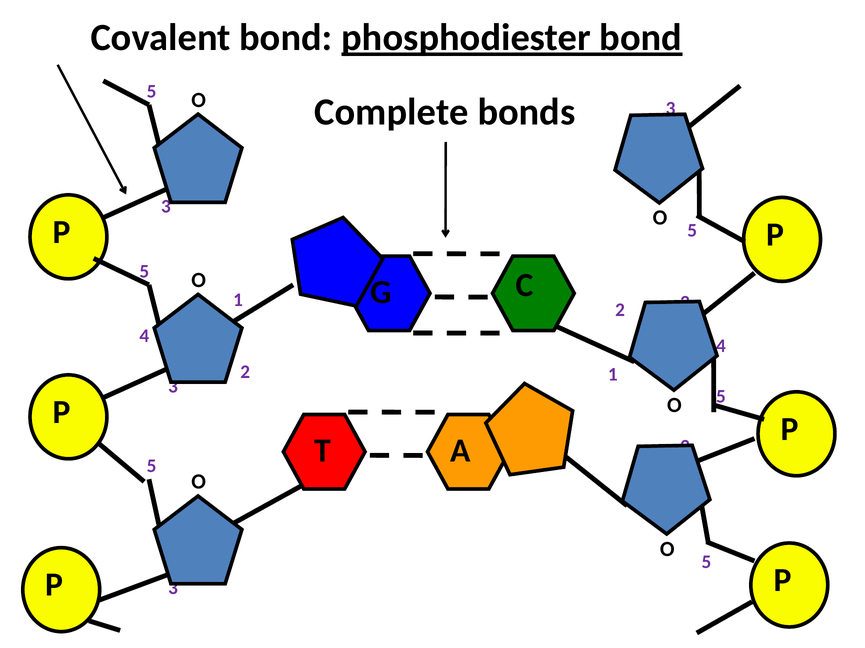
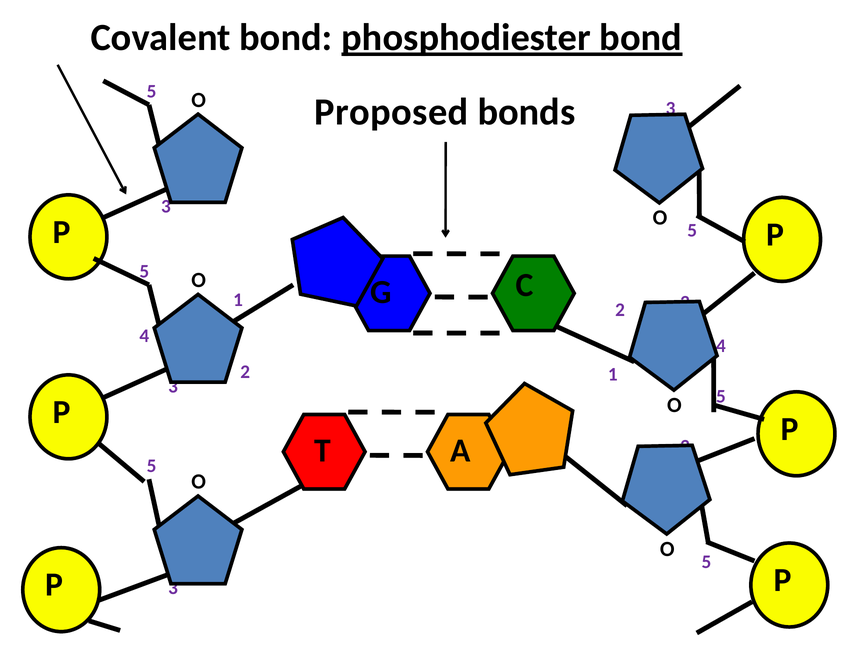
Complete: Complete -> Proposed (391, 112)
